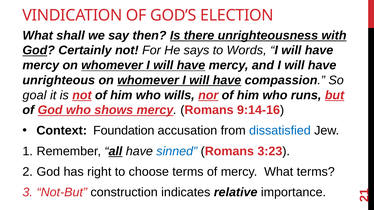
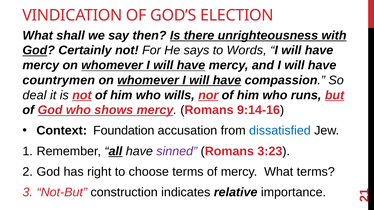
unrighteous: unrighteous -> countrymen (59, 80)
goal: goal -> deal (35, 95)
sinned colour: blue -> purple (177, 151)
